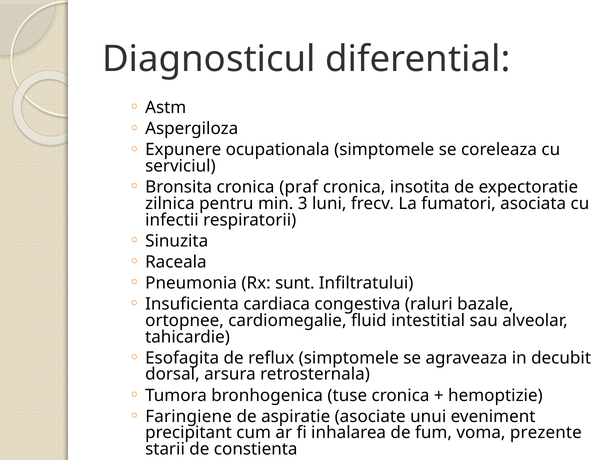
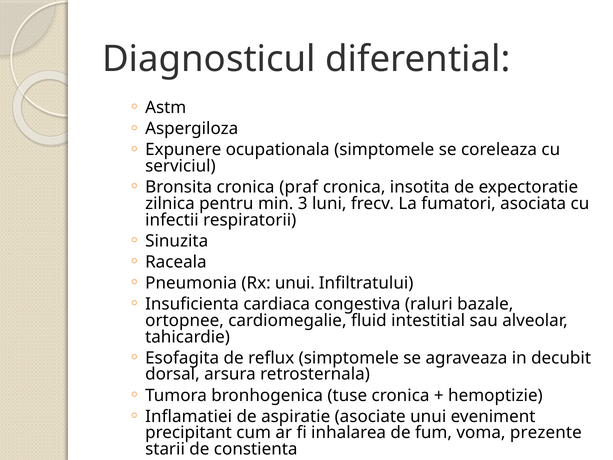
Rx sunt: sunt -> unui (295, 283)
Faringiene: Faringiene -> Inflamatiei (189, 416)
